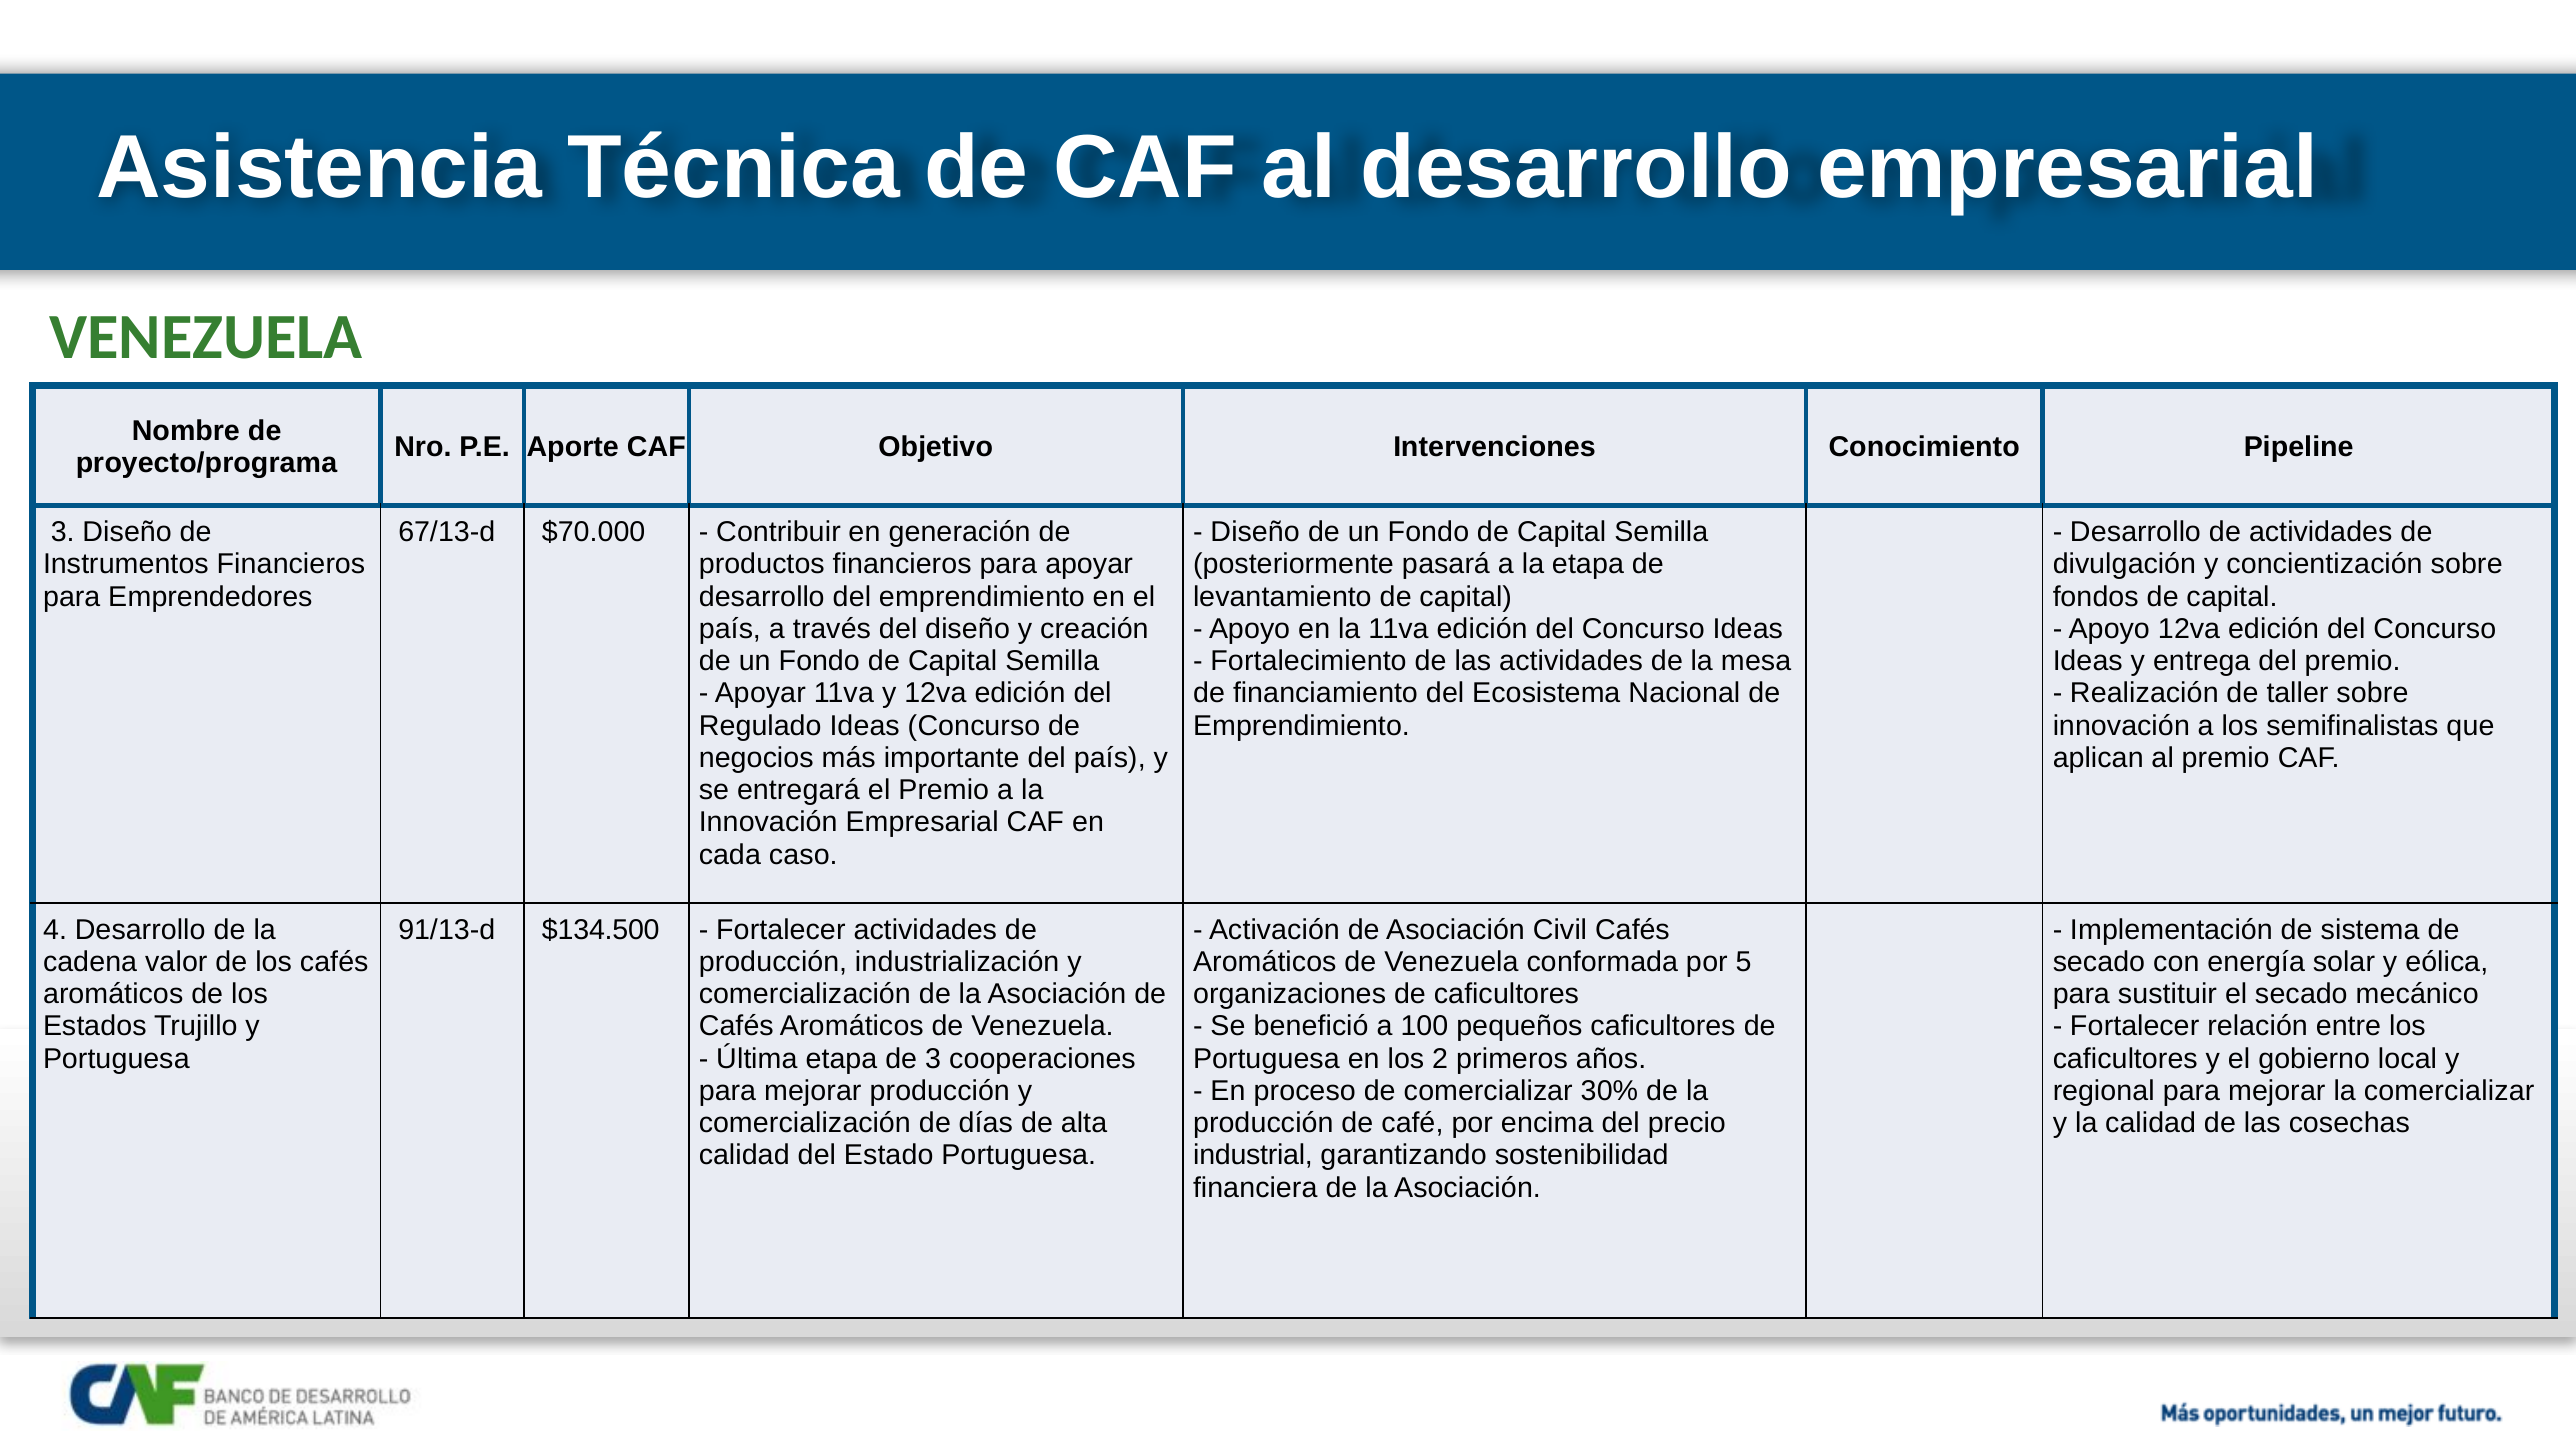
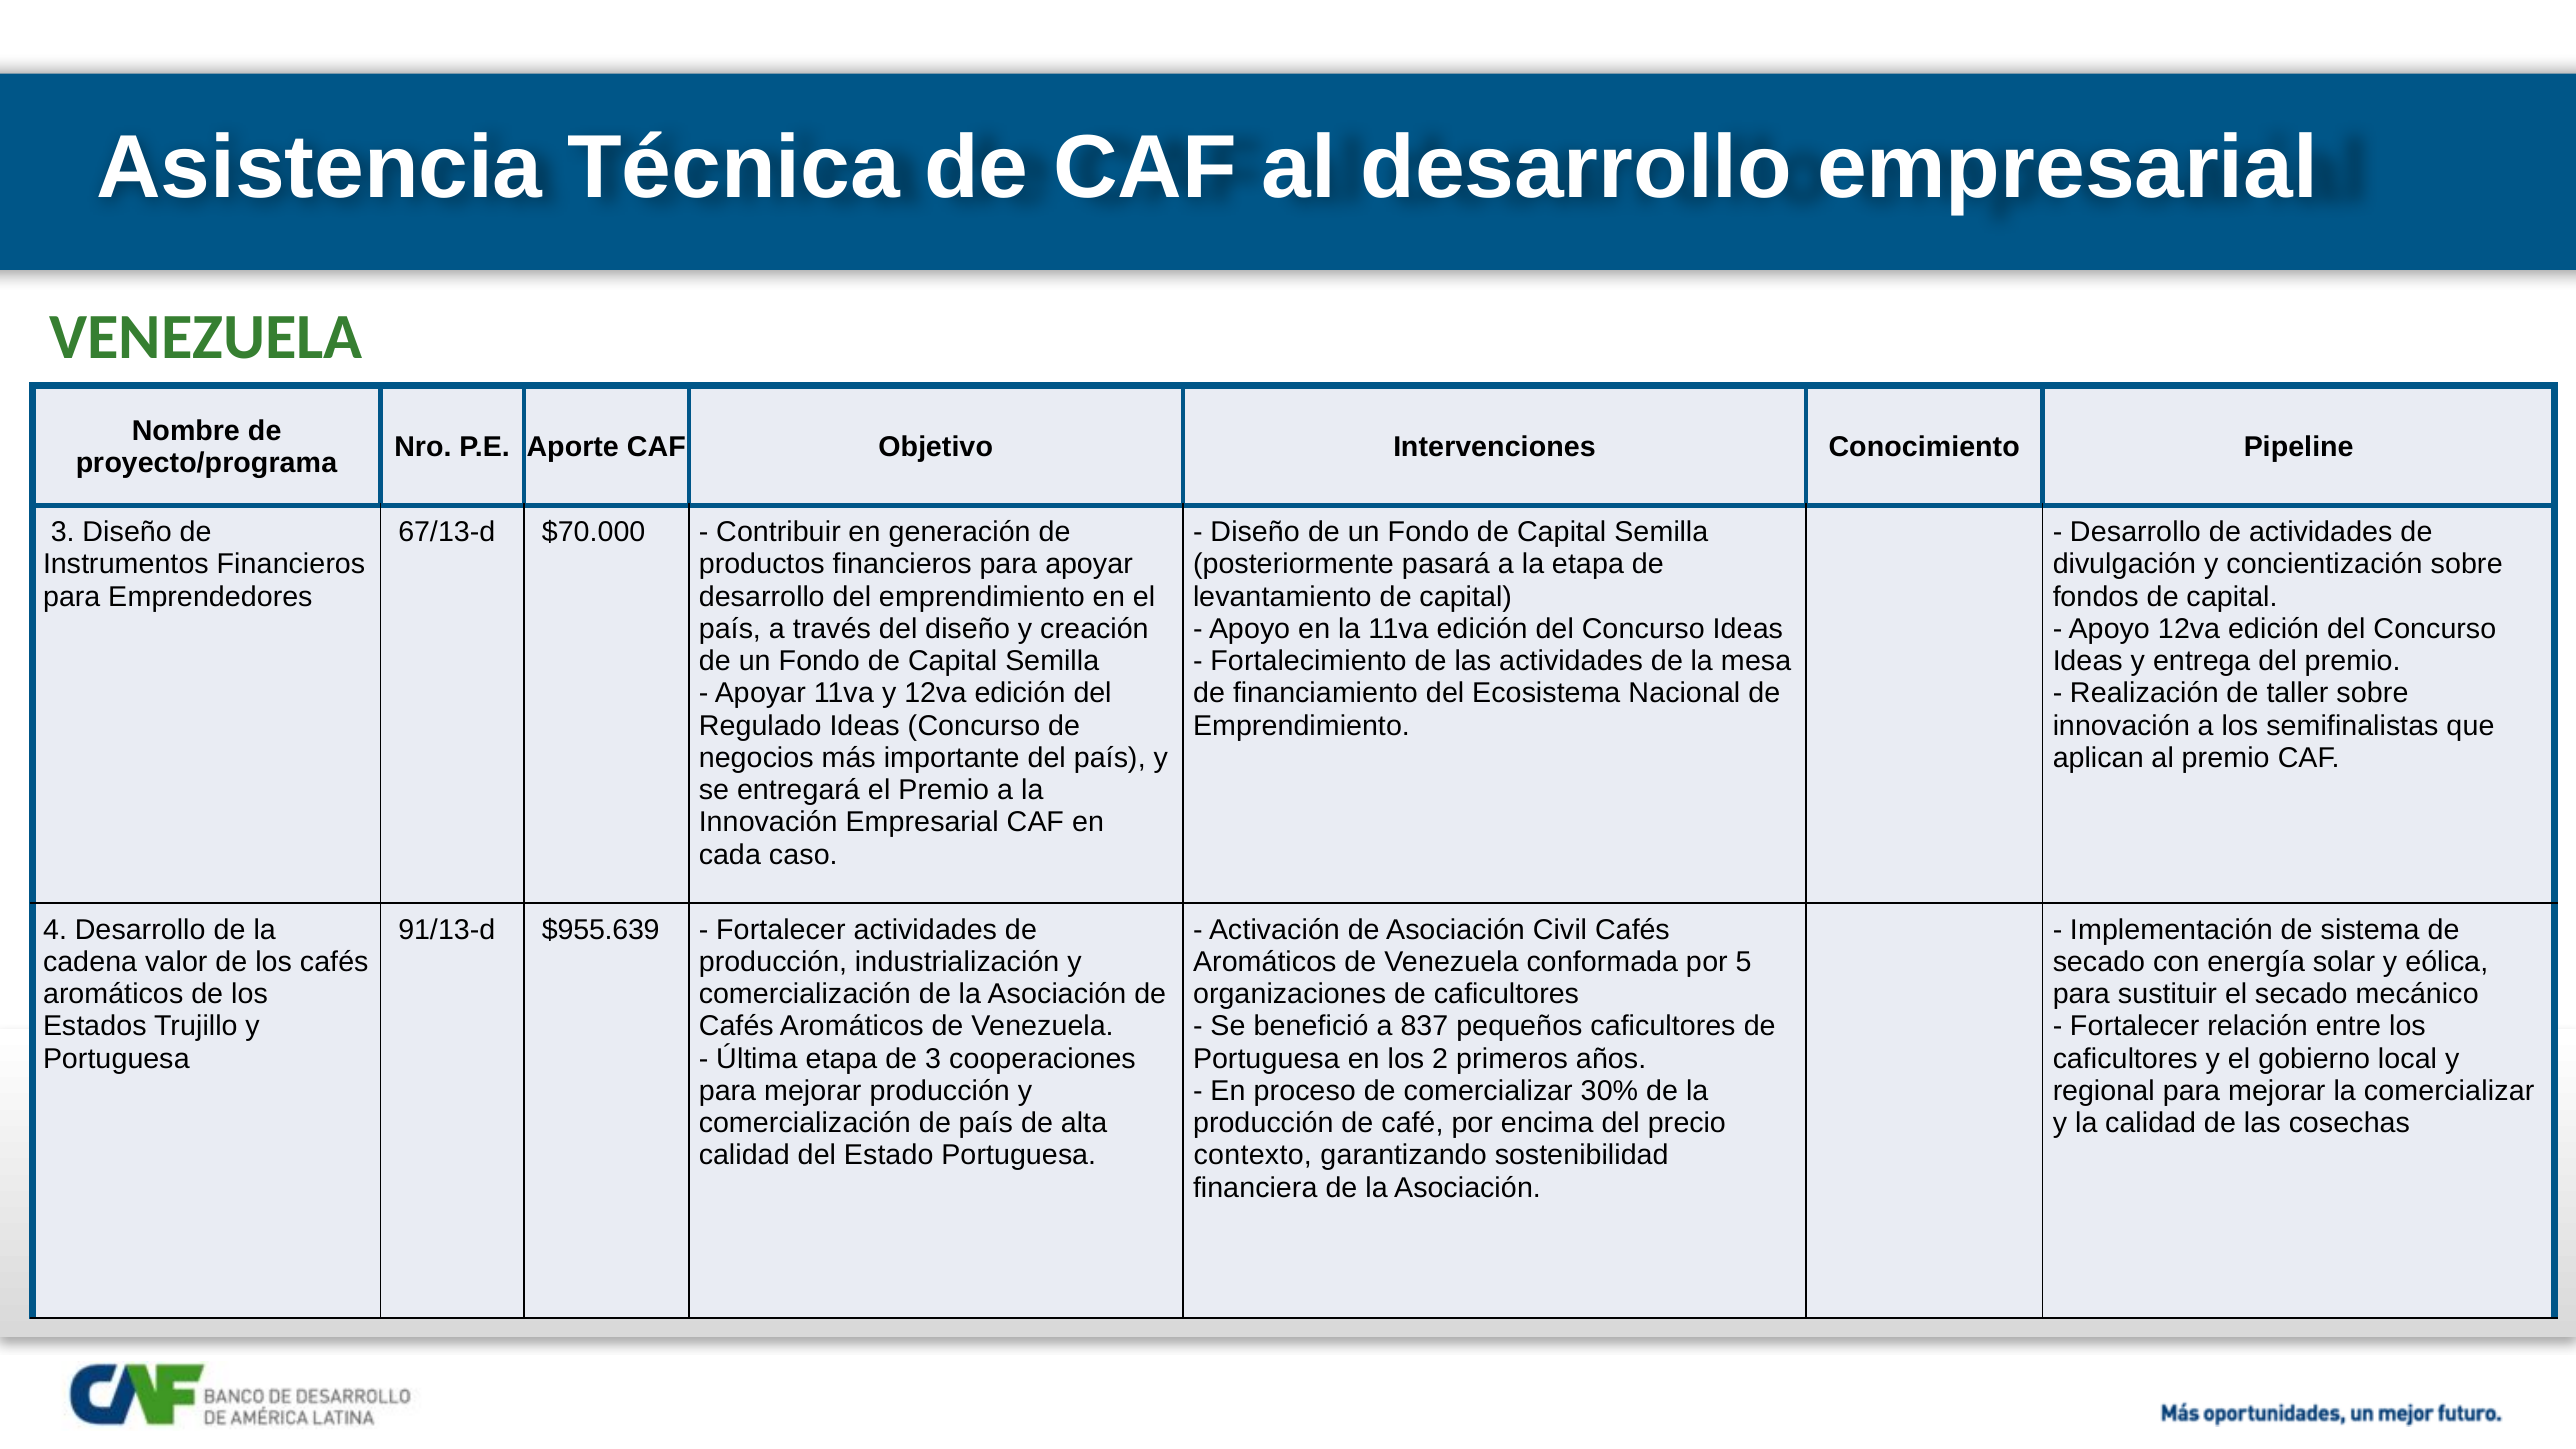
$134.500: $134.500 -> $955.639 (601, 930)
100: 100 -> 837 (1424, 1026)
de días: días -> país (986, 1123)
industrial: industrial -> contexto (1253, 1155)
